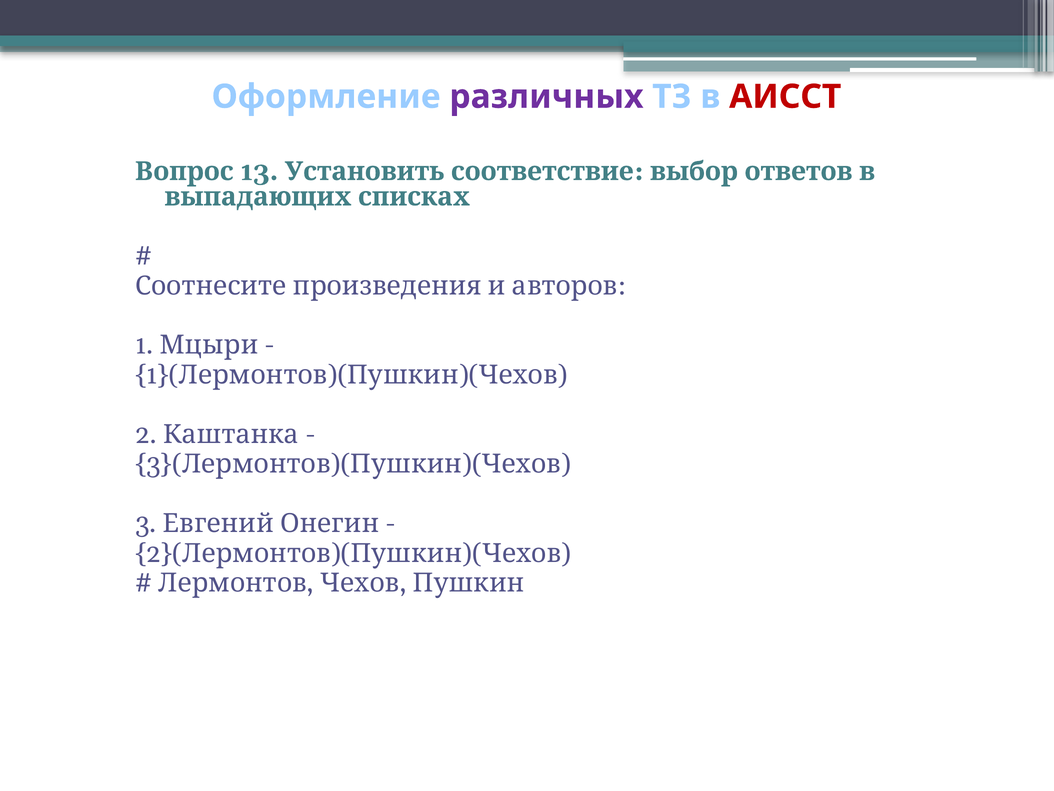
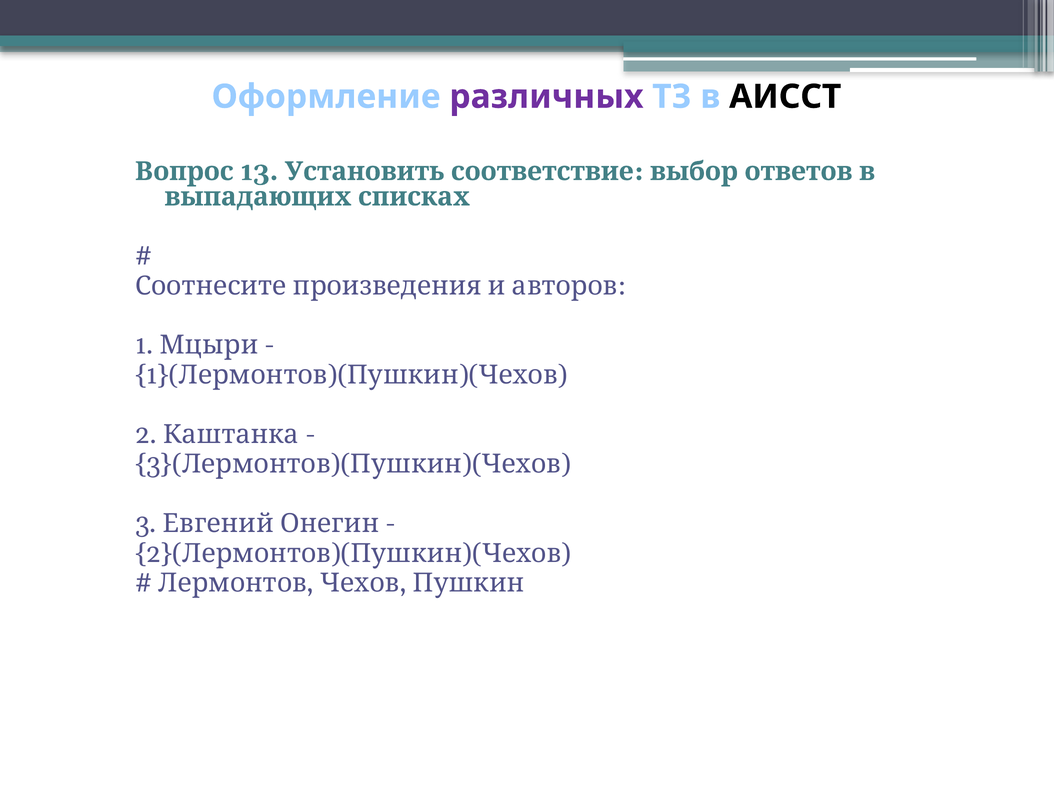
АИССТ colour: red -> black (785, 97)
